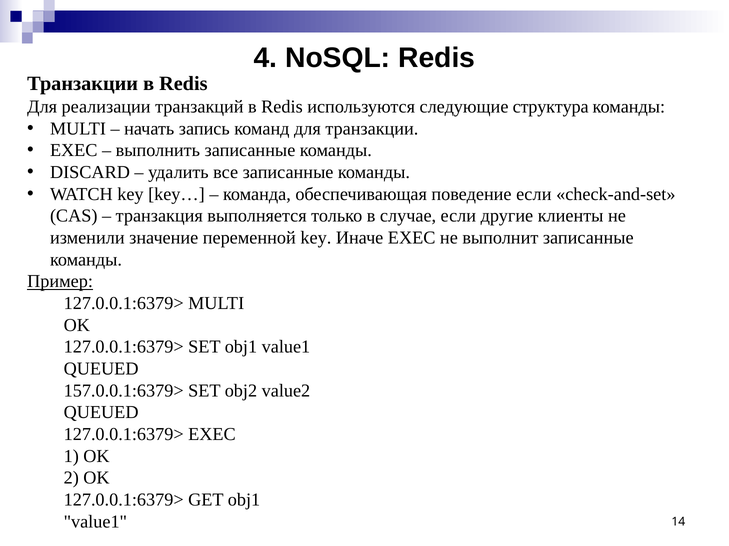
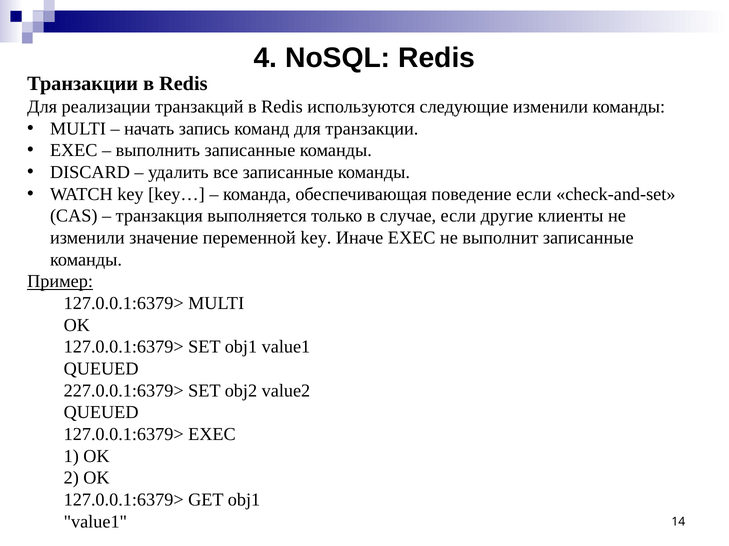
следующие структура: структура -> изменили (551, 107)
157.0.0.1:6379>: 157.0.0.1:6379> -> 227.0.0.1:6379> (124, 391)
